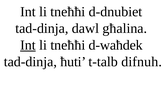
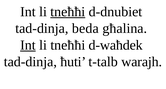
tneħħi underline: none -> present (68, 12)
dawl: dawl -> beda (85, 29)
difnuh: difnuh -> warajh (142, 62)
